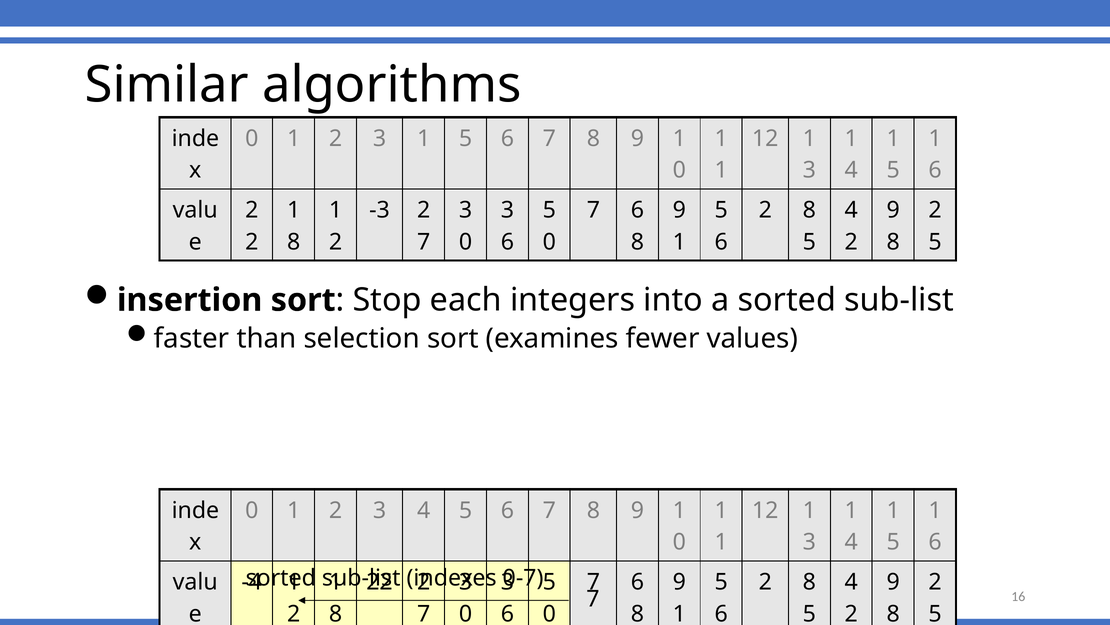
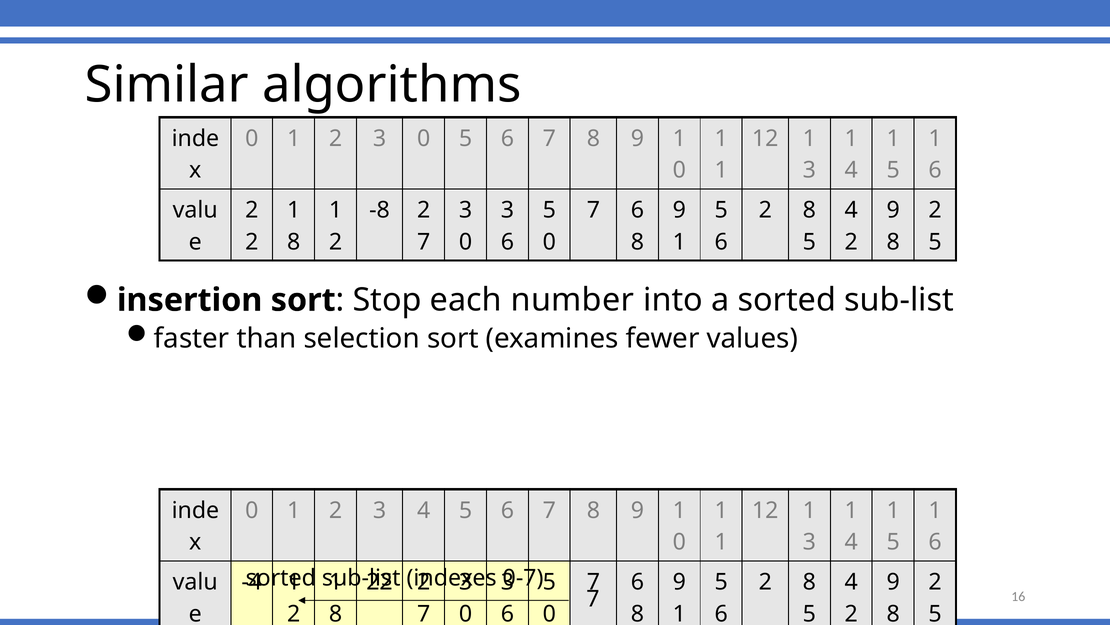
2 3 1: 1 -> 0 (424, 139)
-3: -3 -> -8 (380, 210)
integers: integers -> number (572, 300)
